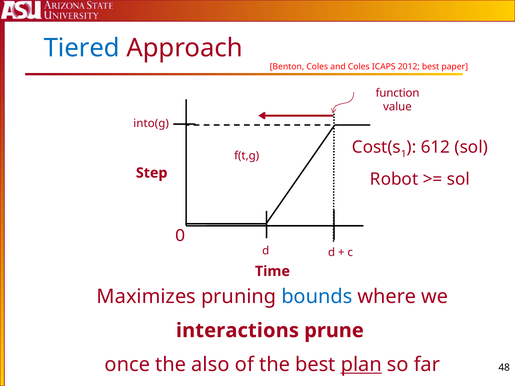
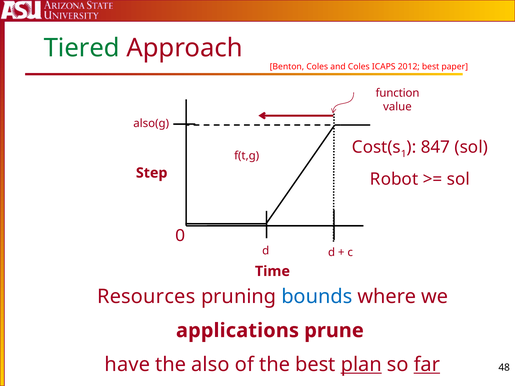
Tiered colour: blue -> green (82, 48)
into(g: into(g -> also(g (151, 123)
612: 612 -> 847 (435, 147)
Maximizes: Maximizes -> Resources (146, 297)
interactions: interactions -> applications (237, 331)
once: once -> have (127, 365)
far underline: none -> present (427, 365)
